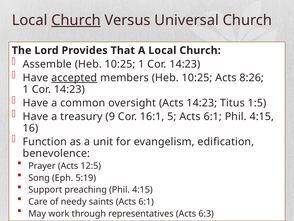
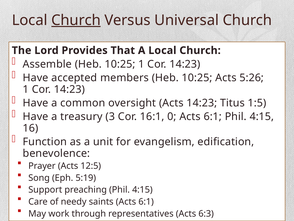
accepted underline: present -> none (74, 78)
8:26: 8:26 -> 5:26 (252, 78)
9: 9 -> 3 (110, 116)
5: 5 -> 0 (172, 116)
